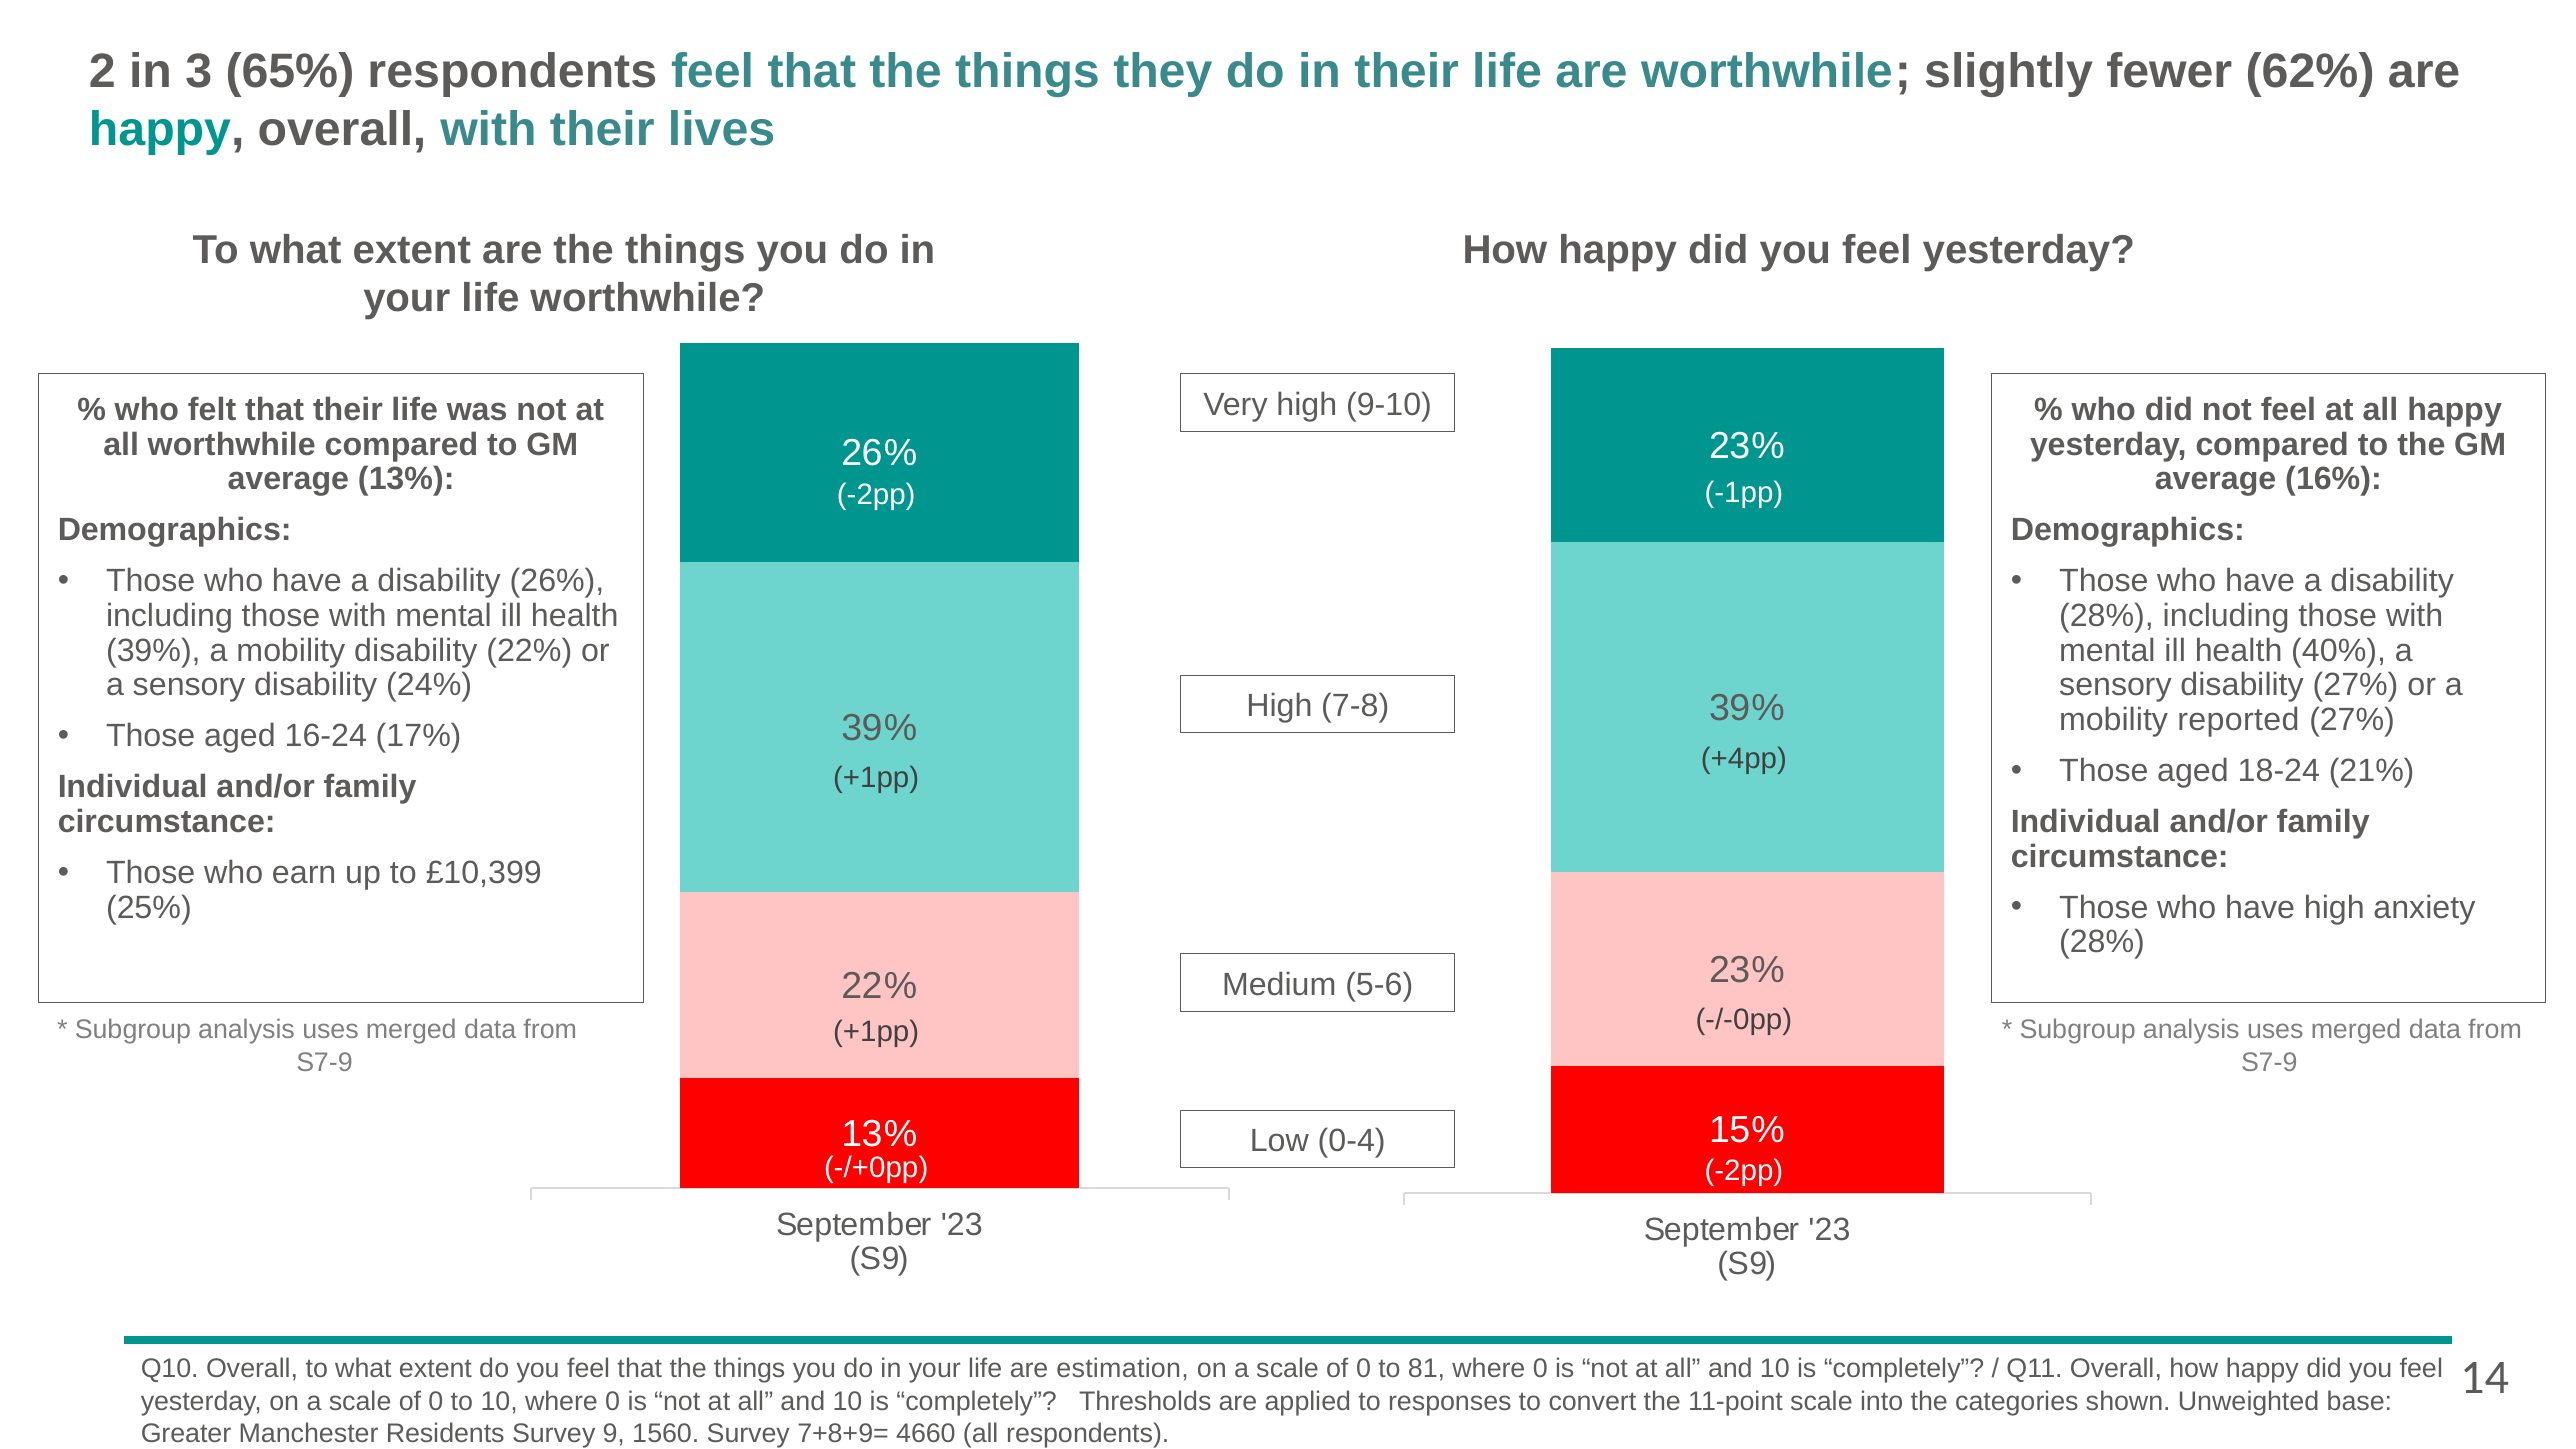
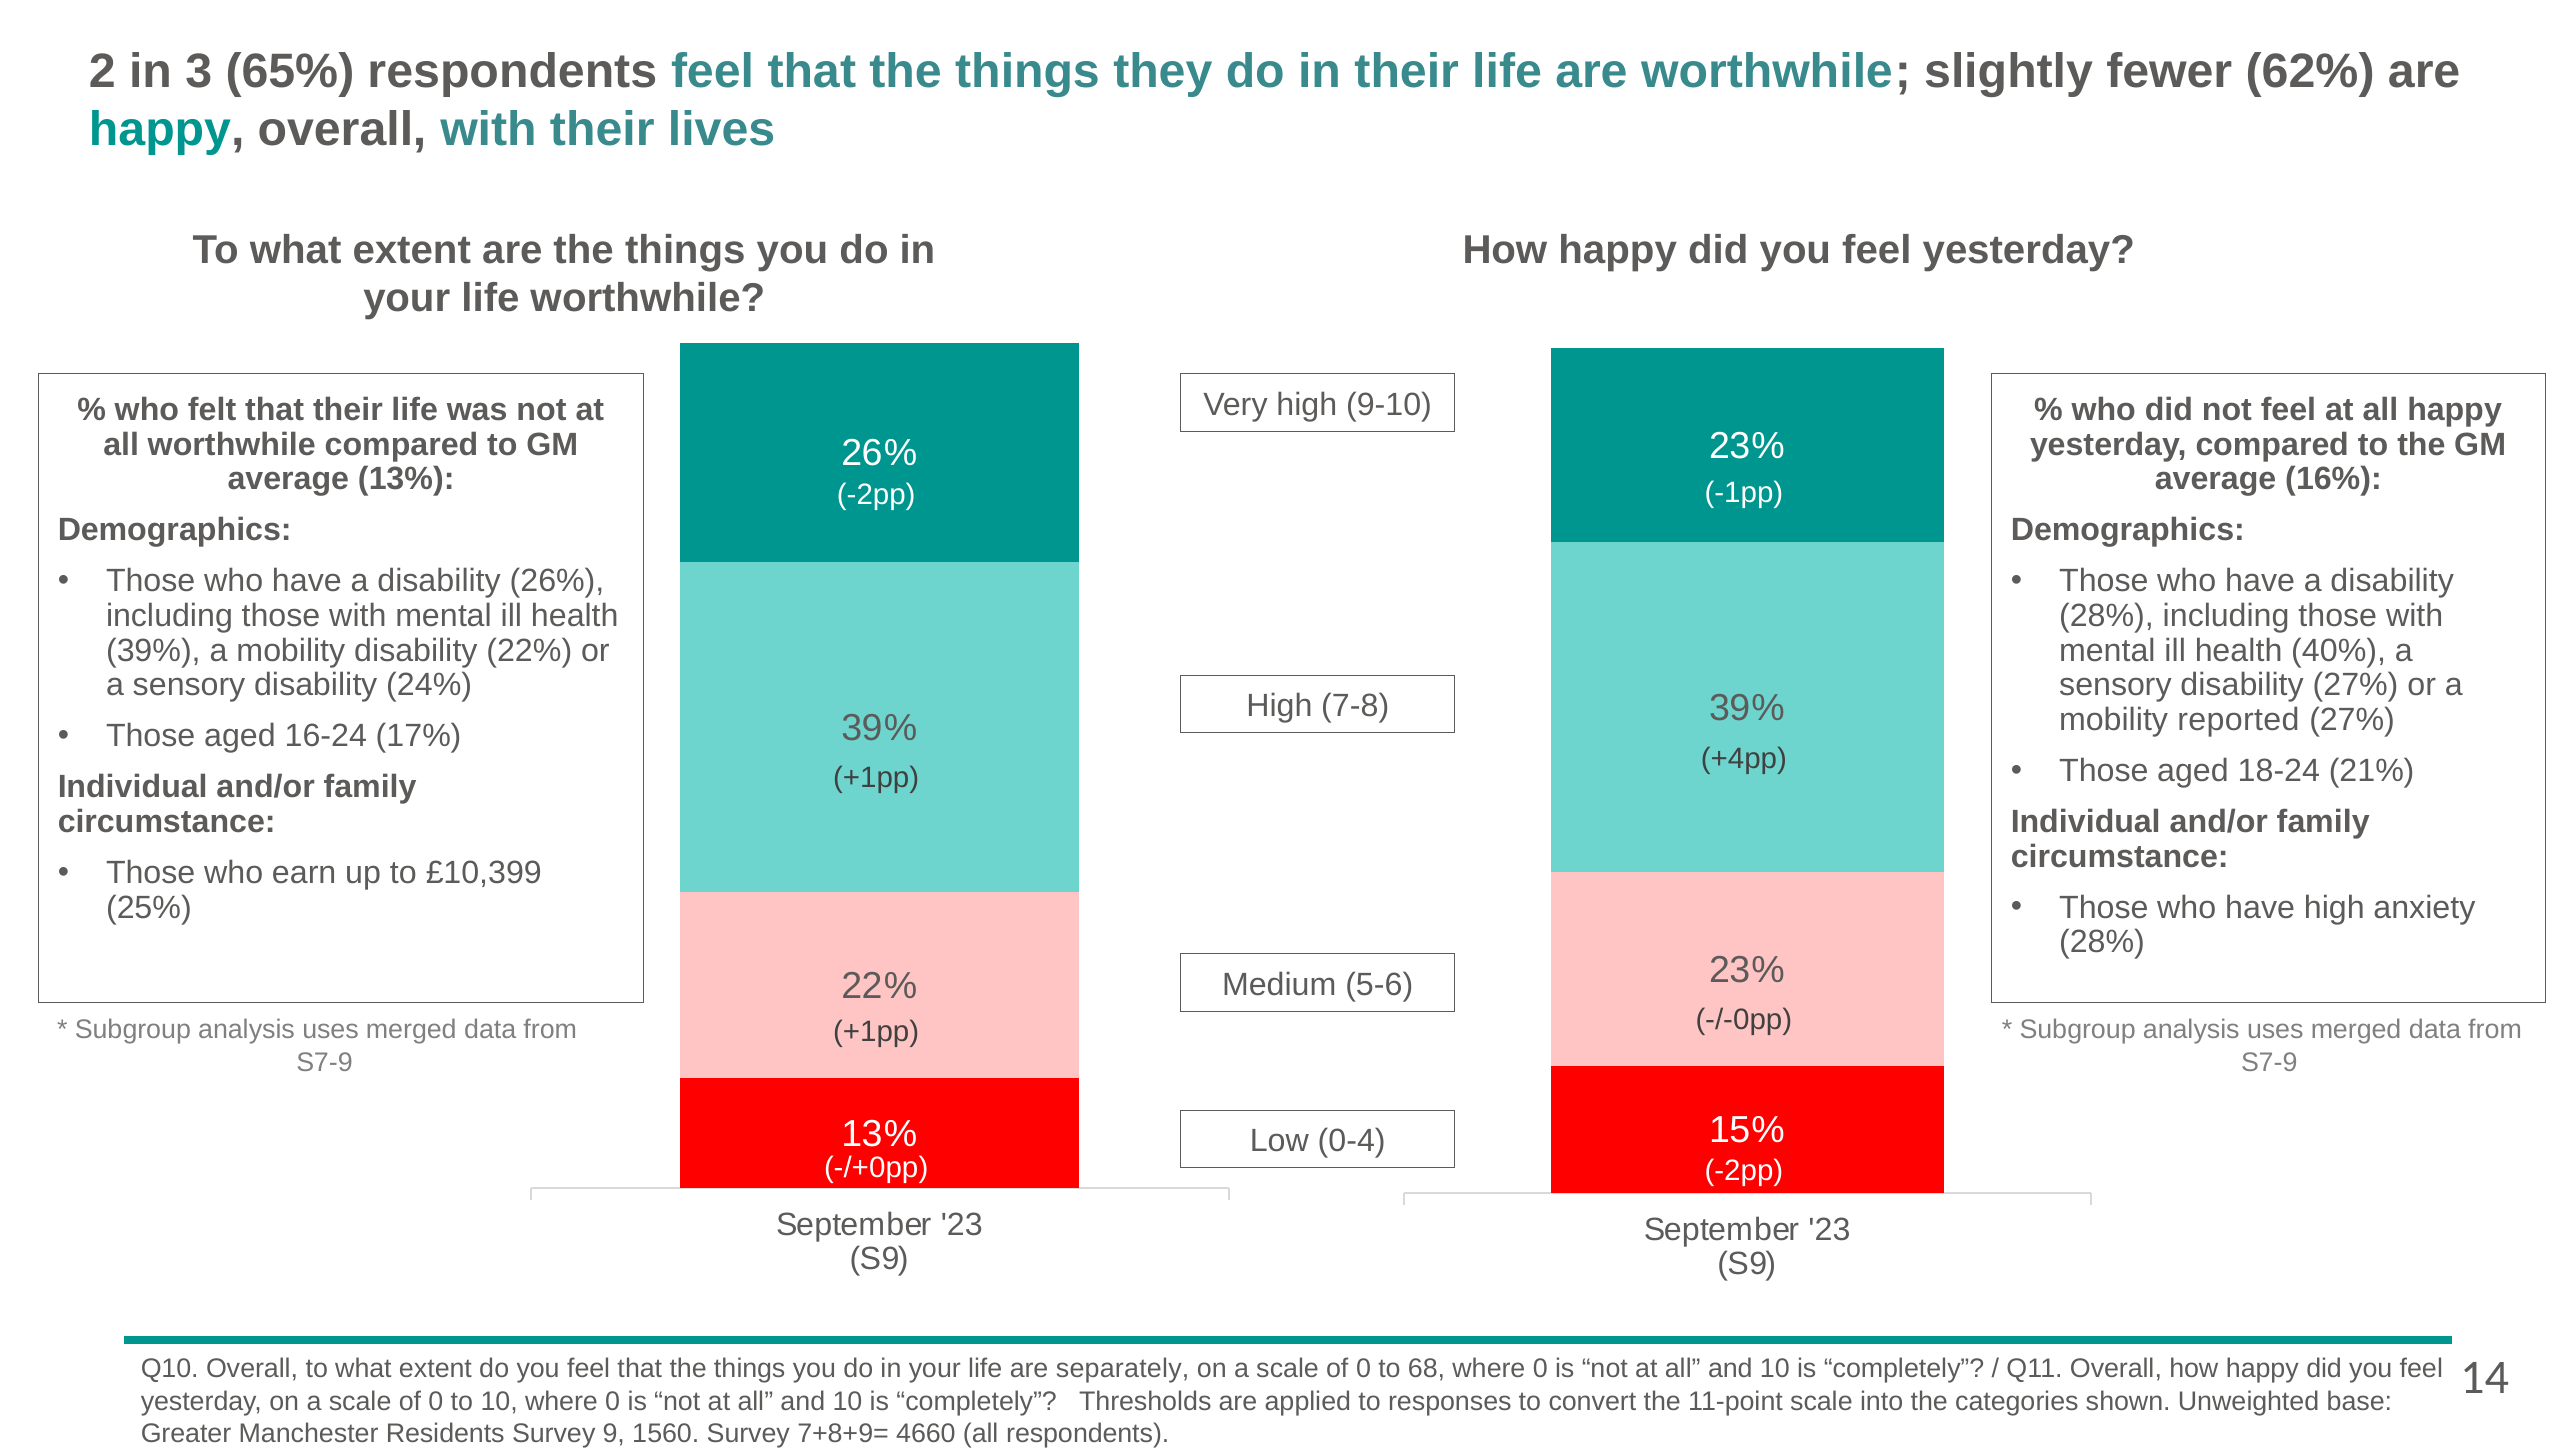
estimation: estimation -> separately (1123, 1369)
81: 81 -> 68 (1427, 1369)
